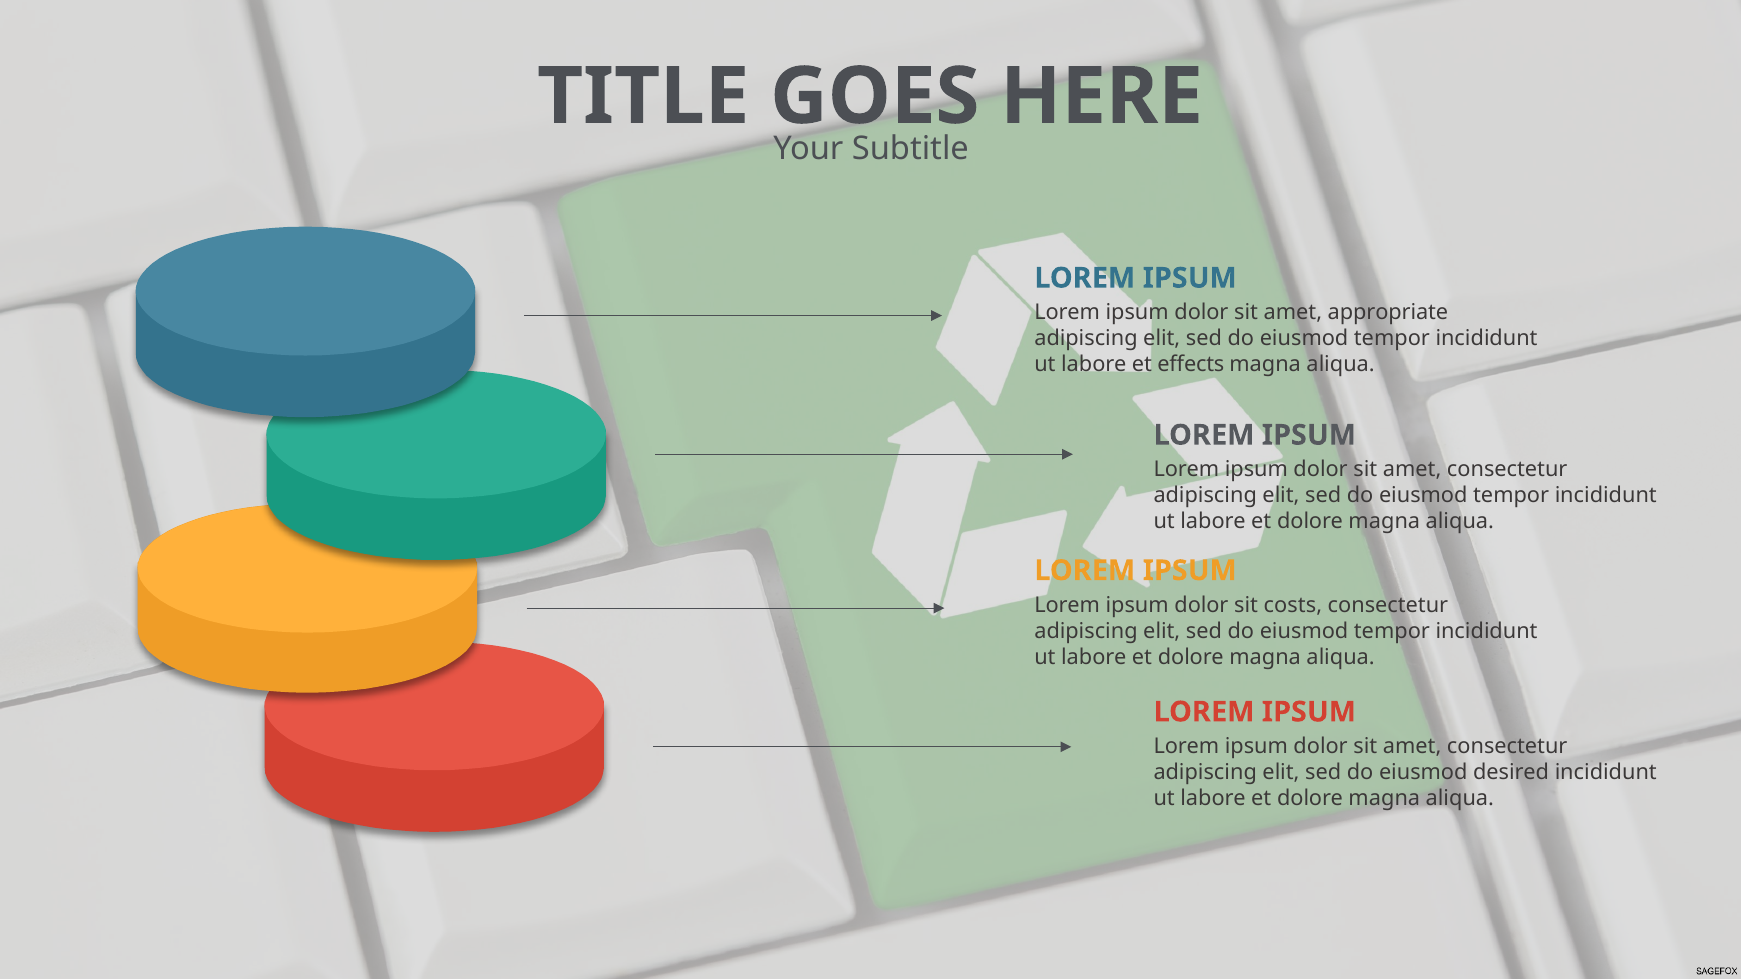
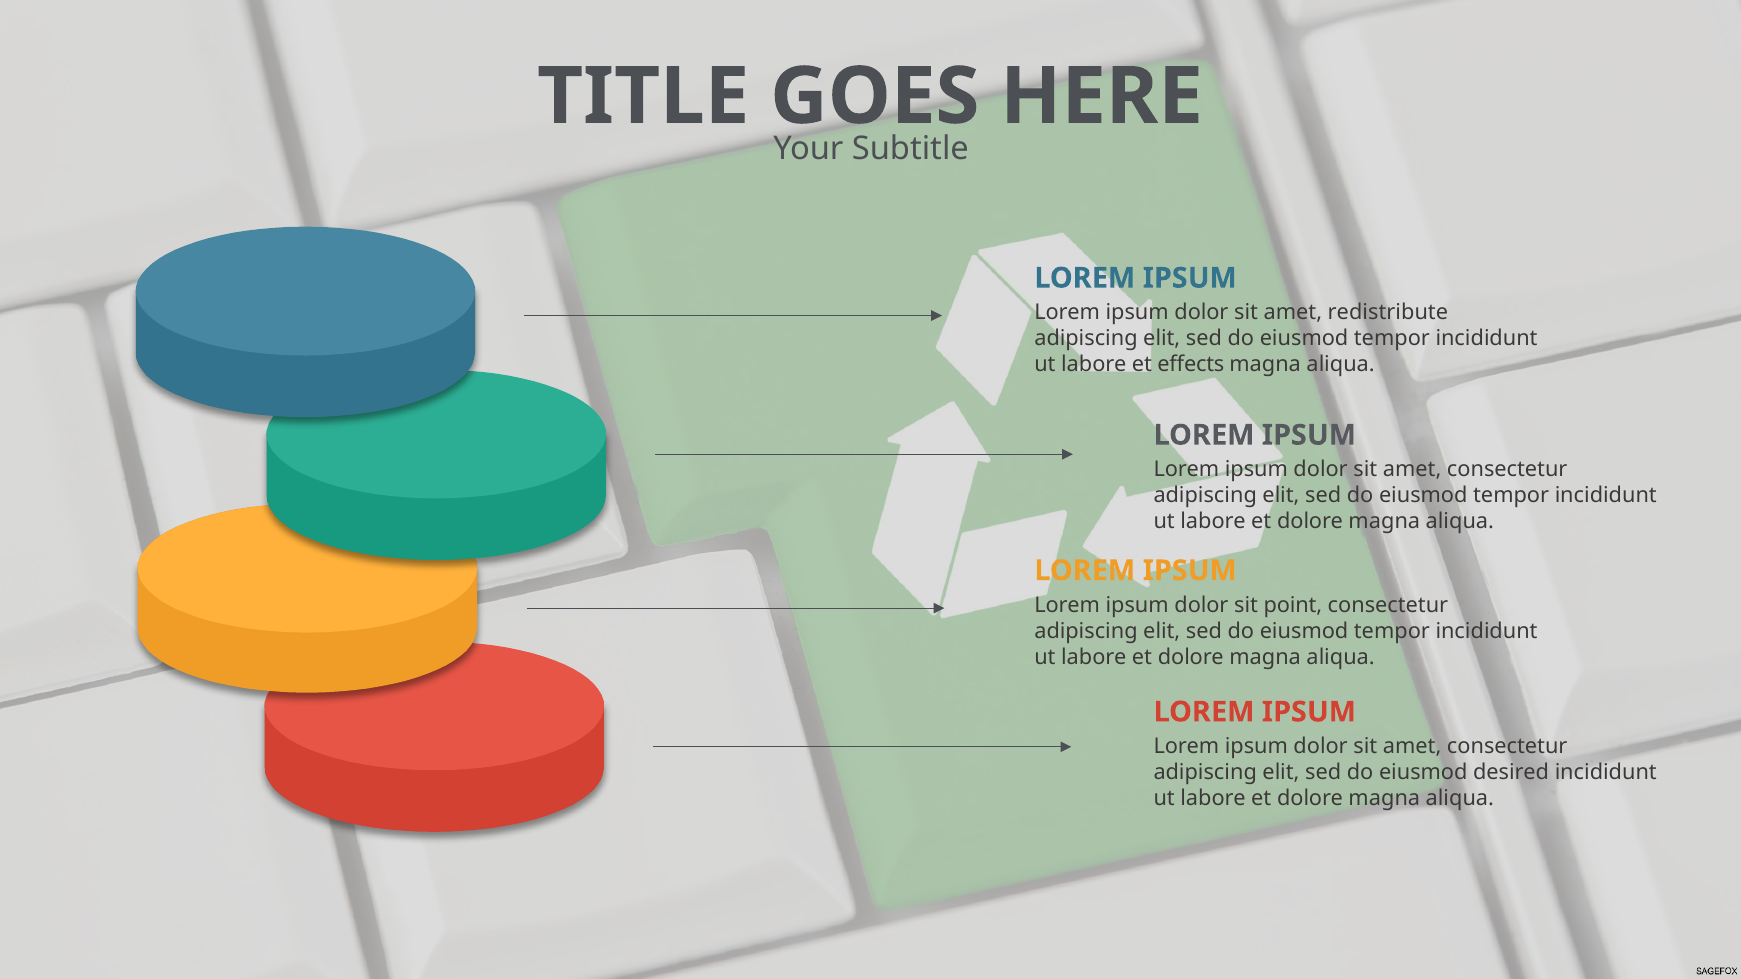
appropriate: appropriate -> redistribute (1388, 312)
costs: costs -> point (1293, 605)
